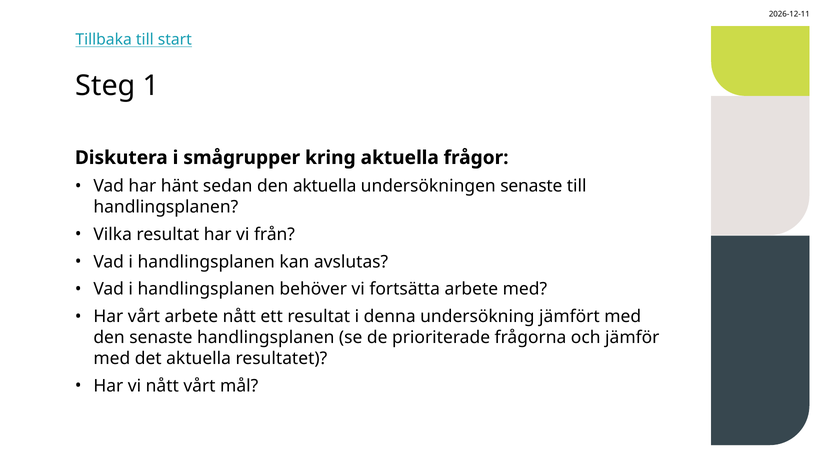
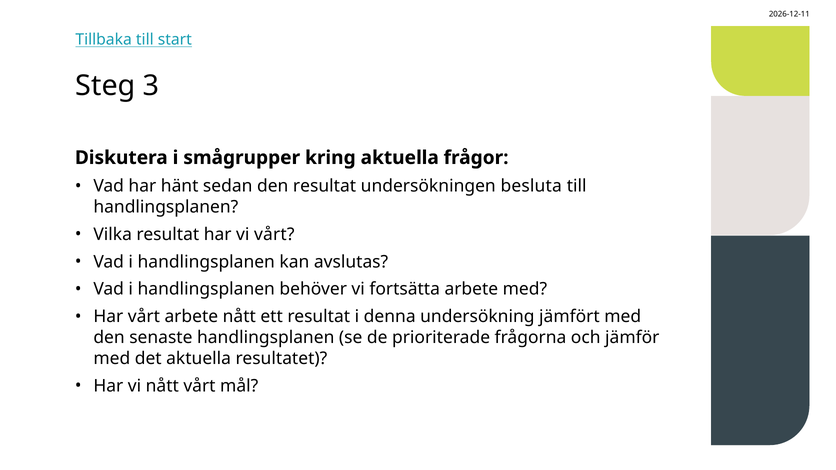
1: 1 -> 3 (151, 86)
den aktuella: aktuella -> resultat (325, 186)
undersökningen senaste: senaste -> besluta (531, 186)
vi från: från -> vårt (274, 234)
